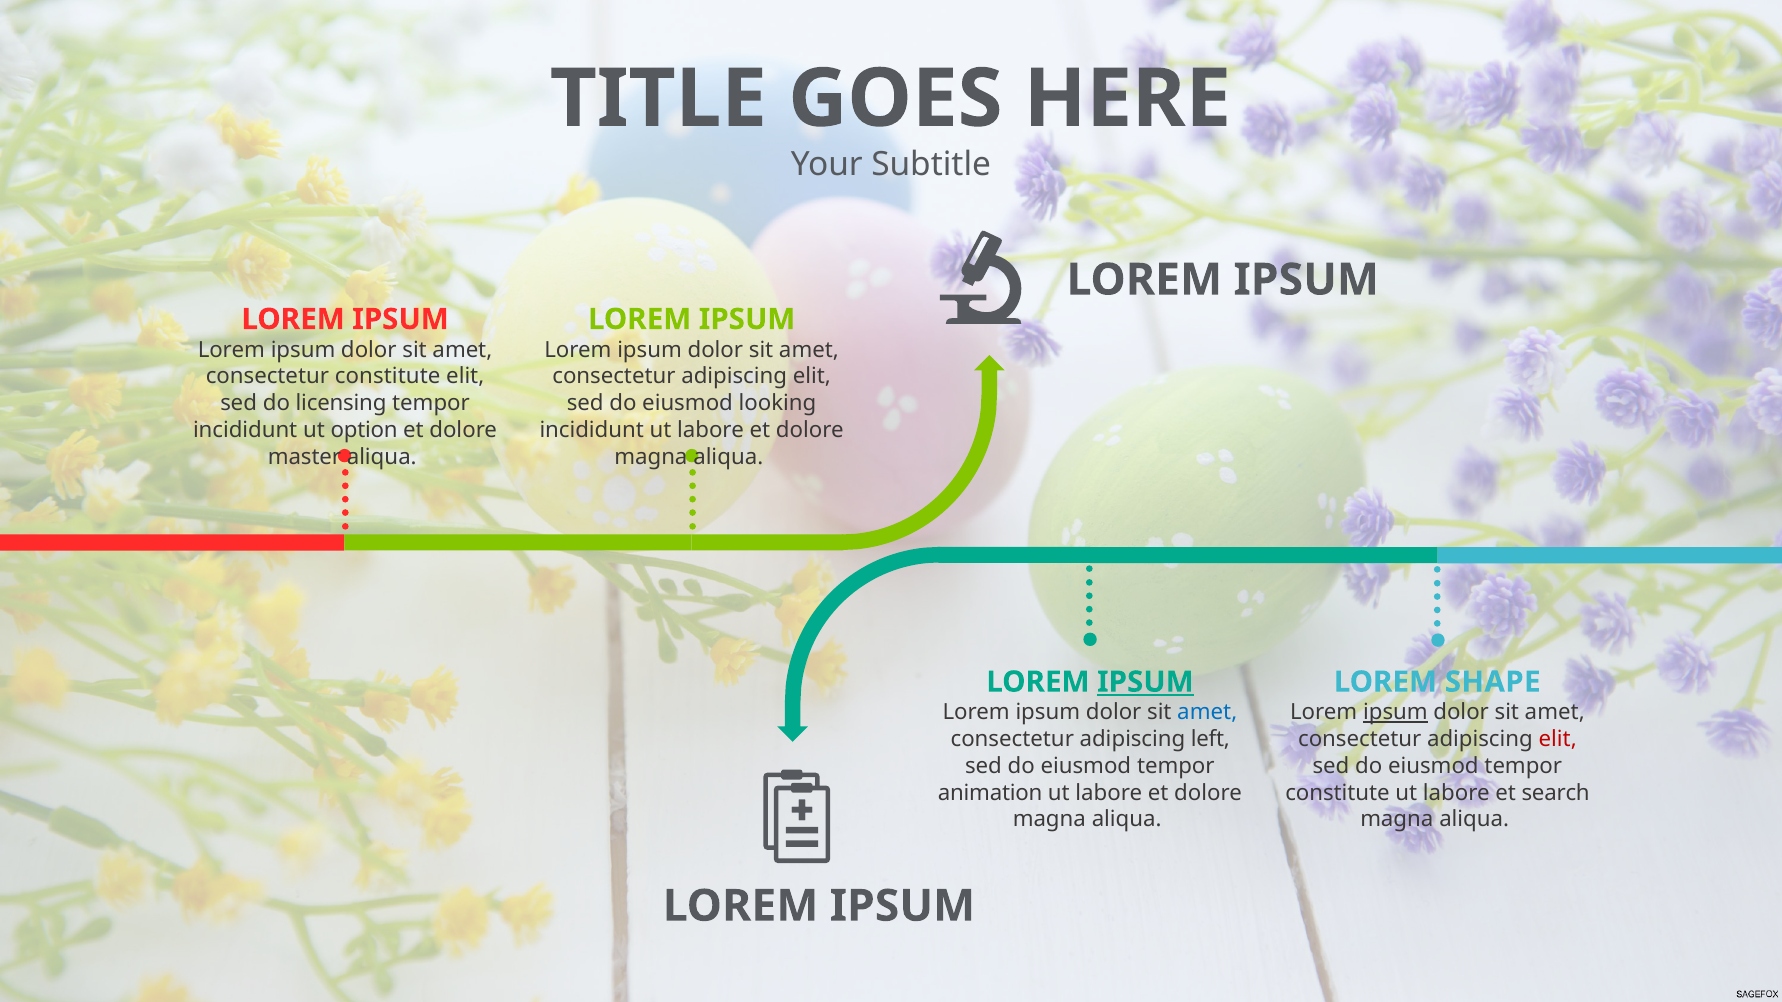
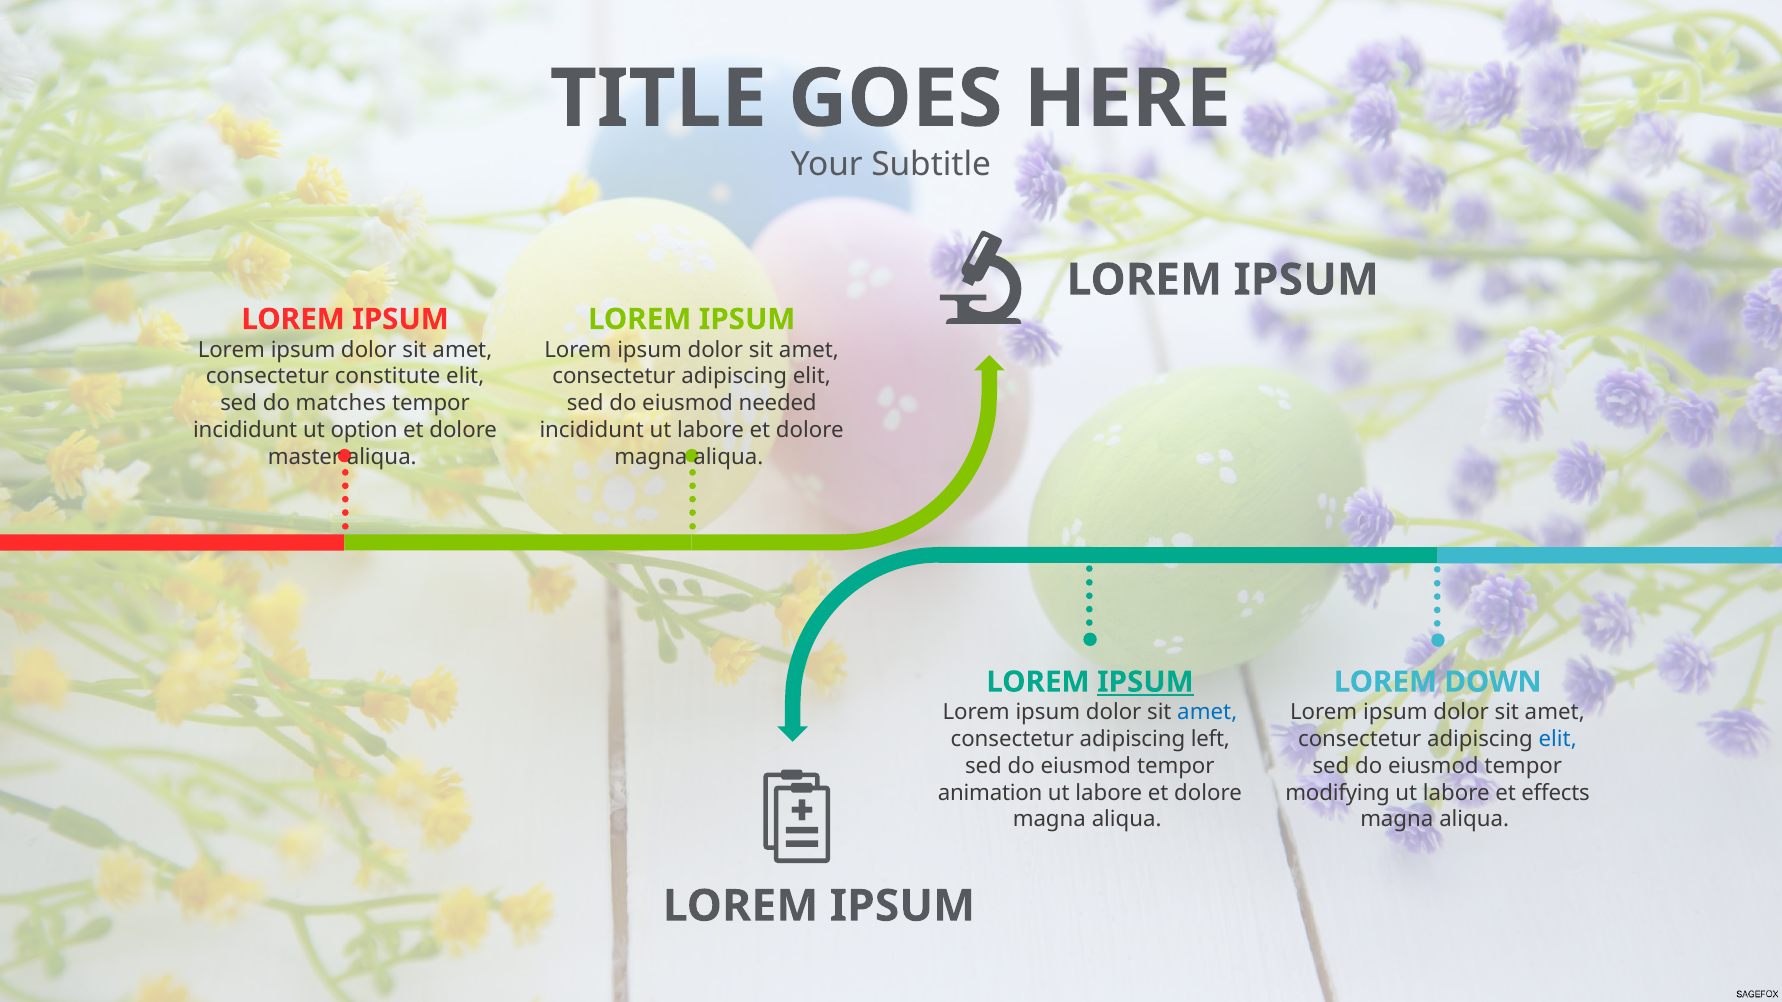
licensing: licensing -> matches (341, 403)
looking: looking -> needed (778, 403)
SHAPE: SHAPE -> DOWN (1493, 682)
ipsum underline: present -> none (1395, 713)
elit colour: red -> blue (1558, 740)
constitute: constitute -> modifying (1338, 793)
search: search -> effects (1556, 793)
